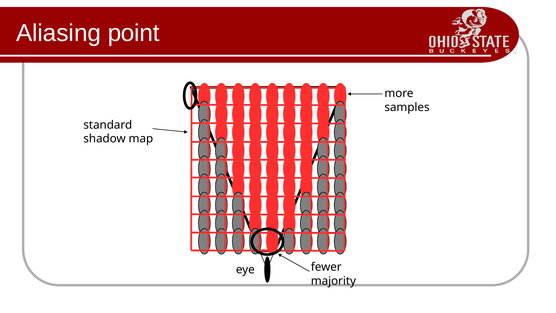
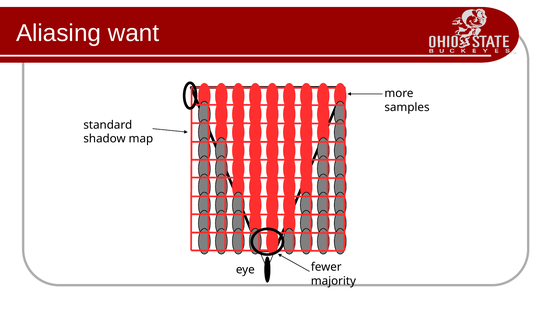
point: point -> want (133, 33)
